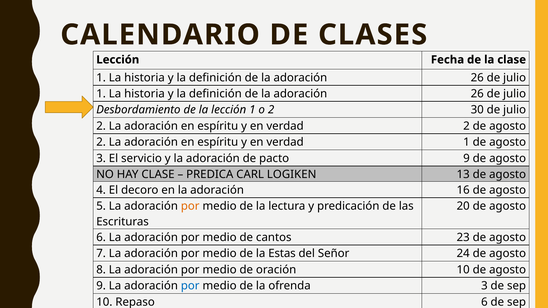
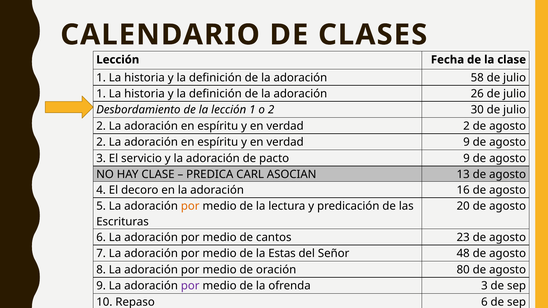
26: 26 -> 58 (477, 78)
verdad 1: 1 -> 9 (466, 142)
LOGIKEN: LOGIKEN -> ASOCIAN (292, 175)
24: 24 -> 48 (463, 254)
oración 10: 10 -> 80 (463, 270)
por colour: blue -> purple (190, 286)
